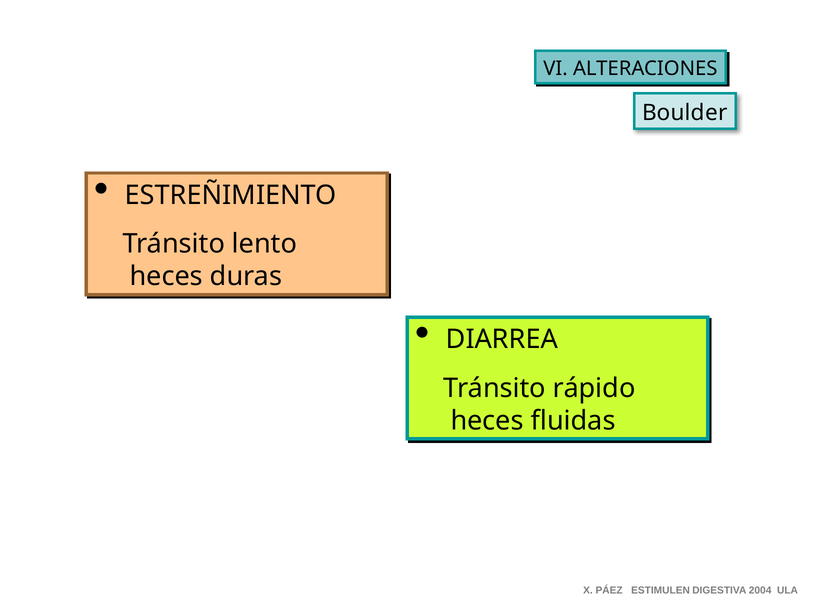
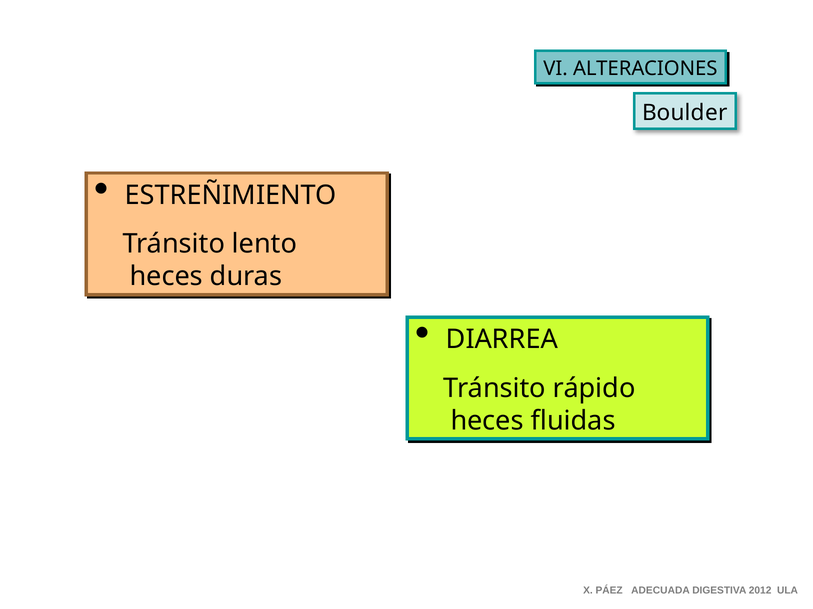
ESTIMULEN: ESTIMULEN -> ADECUADA (660, 591)
2004: 2004 -> 2012 (760, 591)
